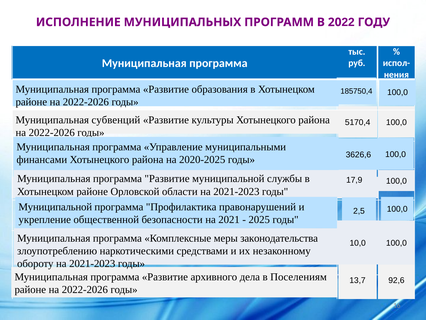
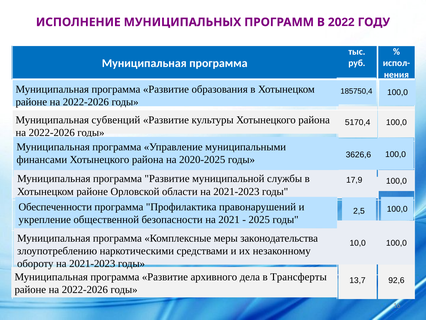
Муниципальной: Муниципальной -> Обеспеченности (55, 207)
Поселениям: Поселениям -> Трансферты (299, 277)
